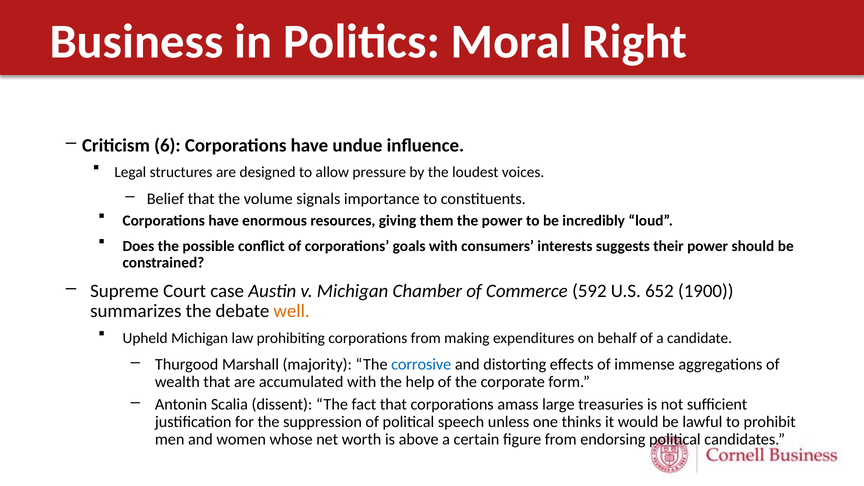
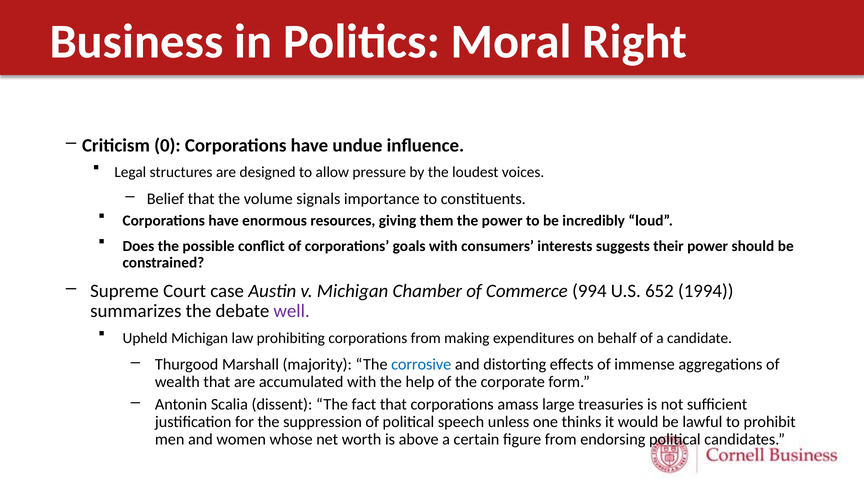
6: 6 -> 0 (167, 145)
592: 592 -> 994 (589, 291)
1900: 1900 -> 1994 (706, 291)
well colour: orange -> purple (292, 311)
